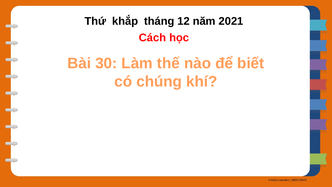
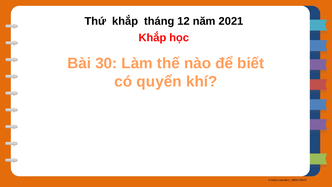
Cách: Cách -> Khắp (153, 38)
chúng: chúng -> quyển (159, 82)
